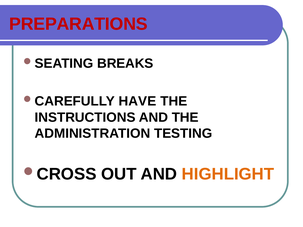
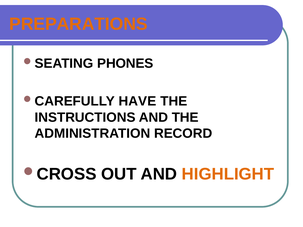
PREPARATIONS colour: red -> orange (78, 24)
BREAKS: BREAKS -> PHONES (125, 64)
TESTING: TESTING -> RECORD (183, 134)
